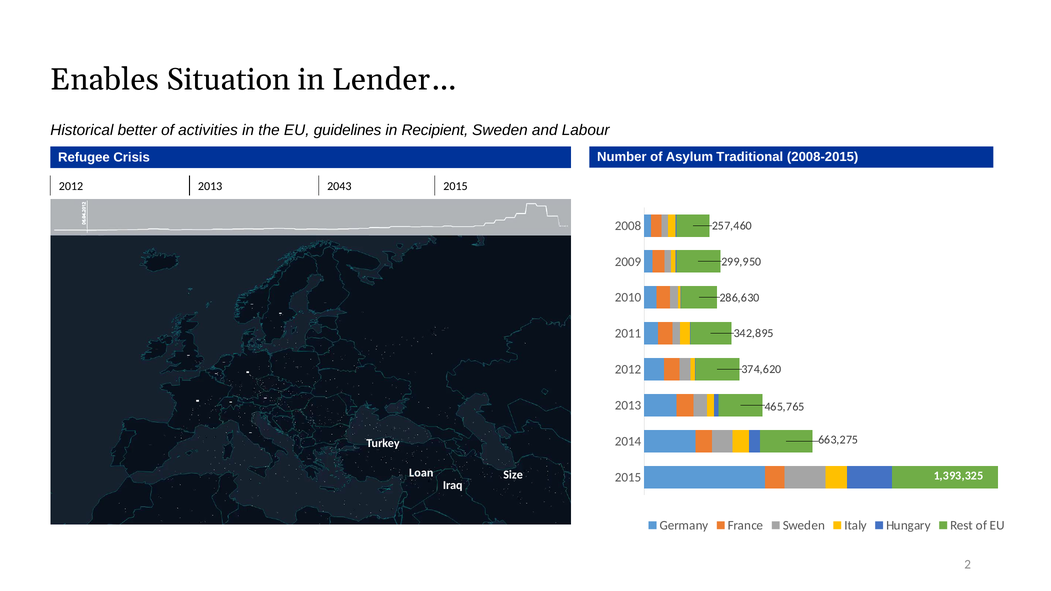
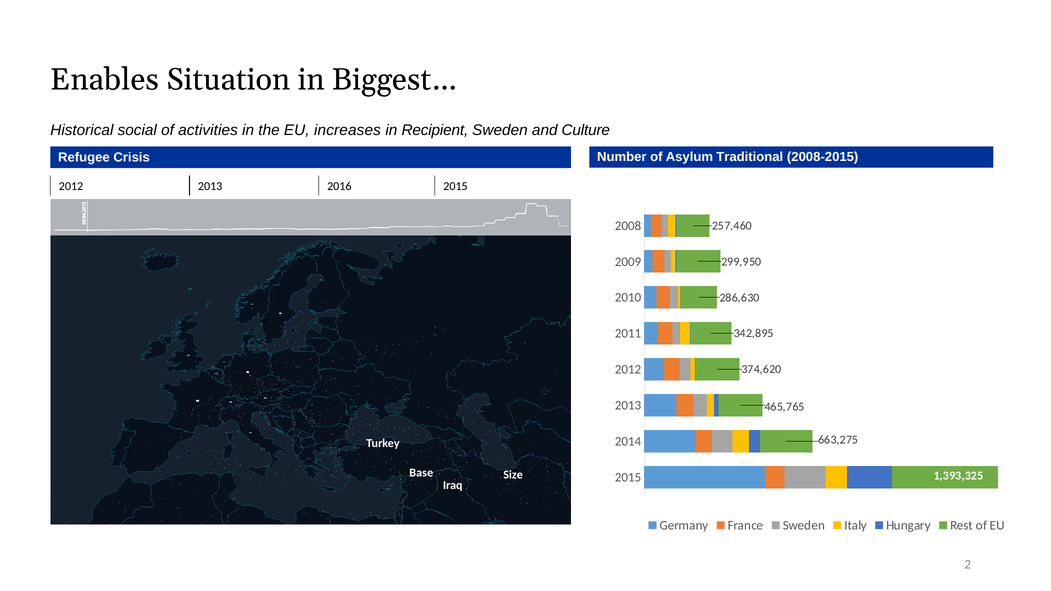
Lender…: Lender… -> Biggest… (394, 80)
better: better -> social (137, 130)
guidelines: guidelines -> increases (347, 130)
Labour: Labour -> Culture (586, 130)
2043: 2043 -> 2016 (339, 186)
Loan: Loan -> Base (421, 473)
